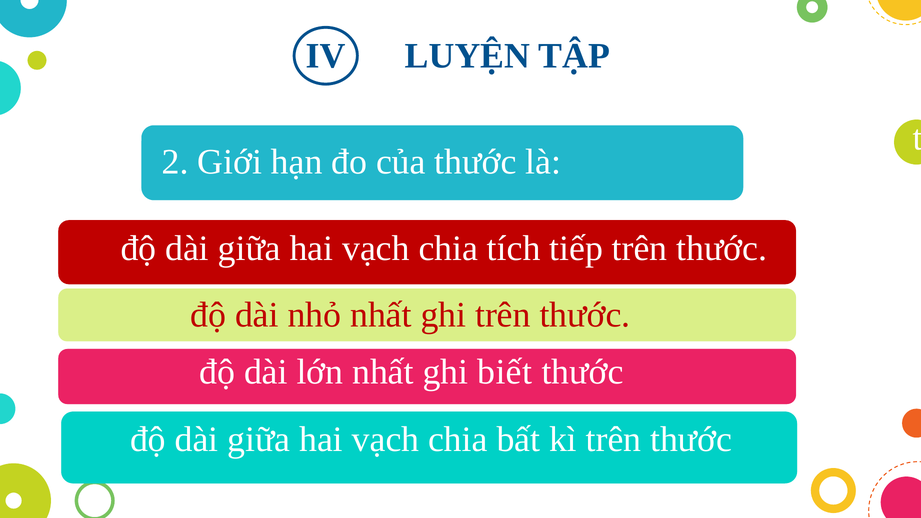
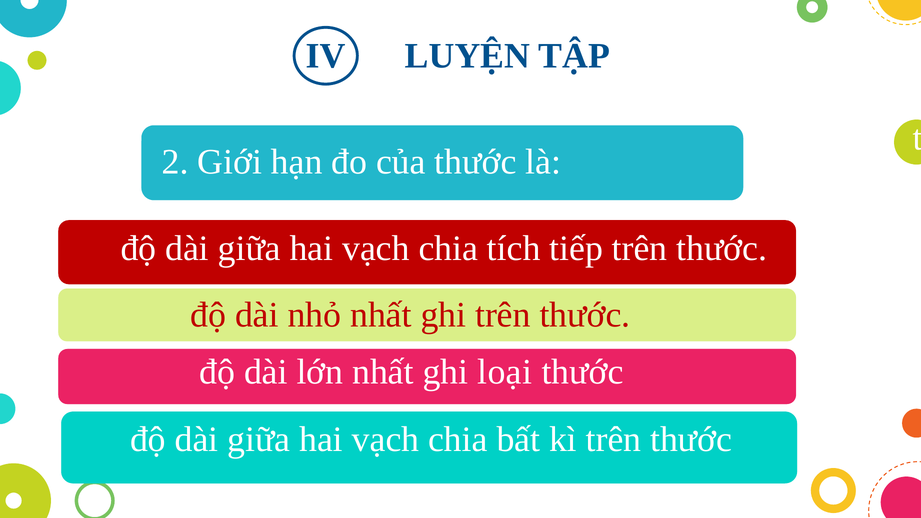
biết: biết -> loại (505, 372)
